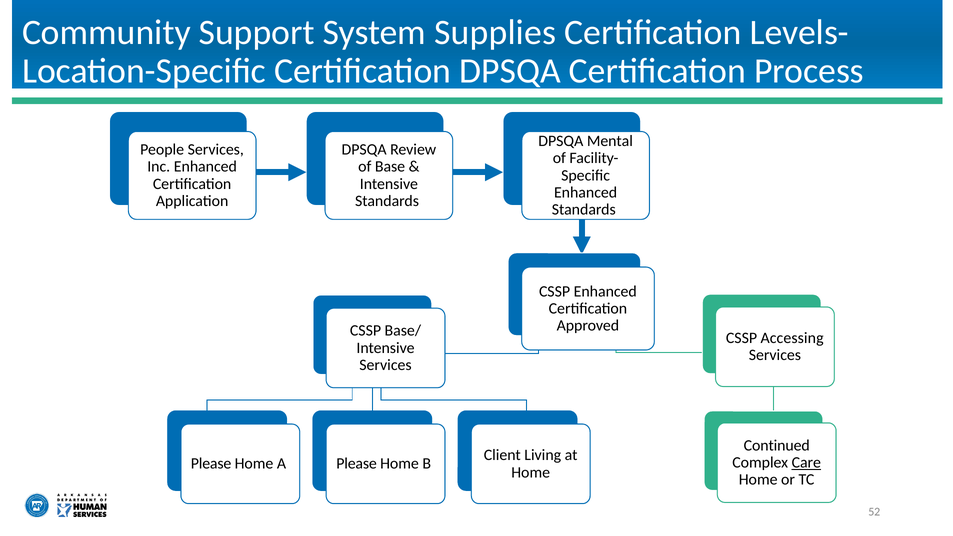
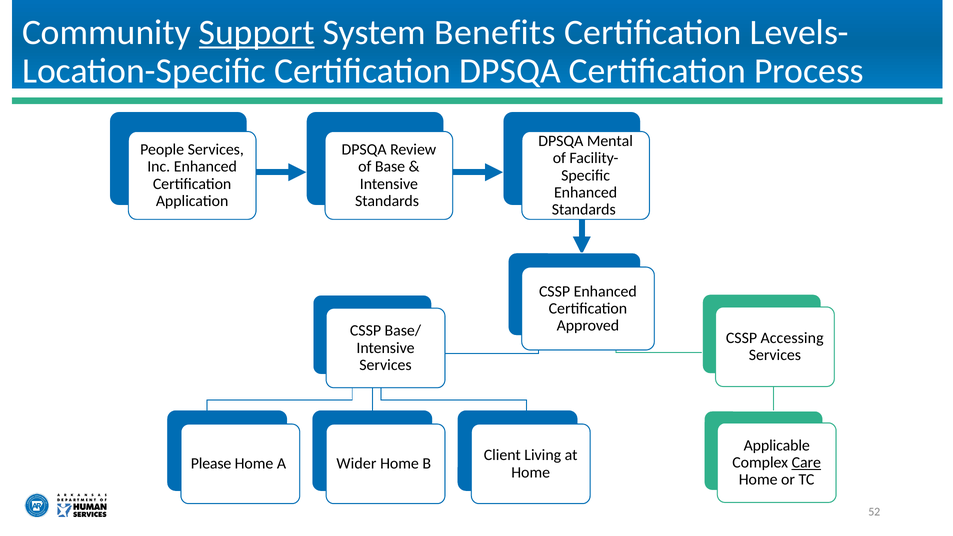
Support underline: none -> present (257, 32)
Supplies: Supplies -> Benefits (495, 32)
Continued: Continued -> Applicable (777, 445)
A Please: Please -> Wider (356, 464)
